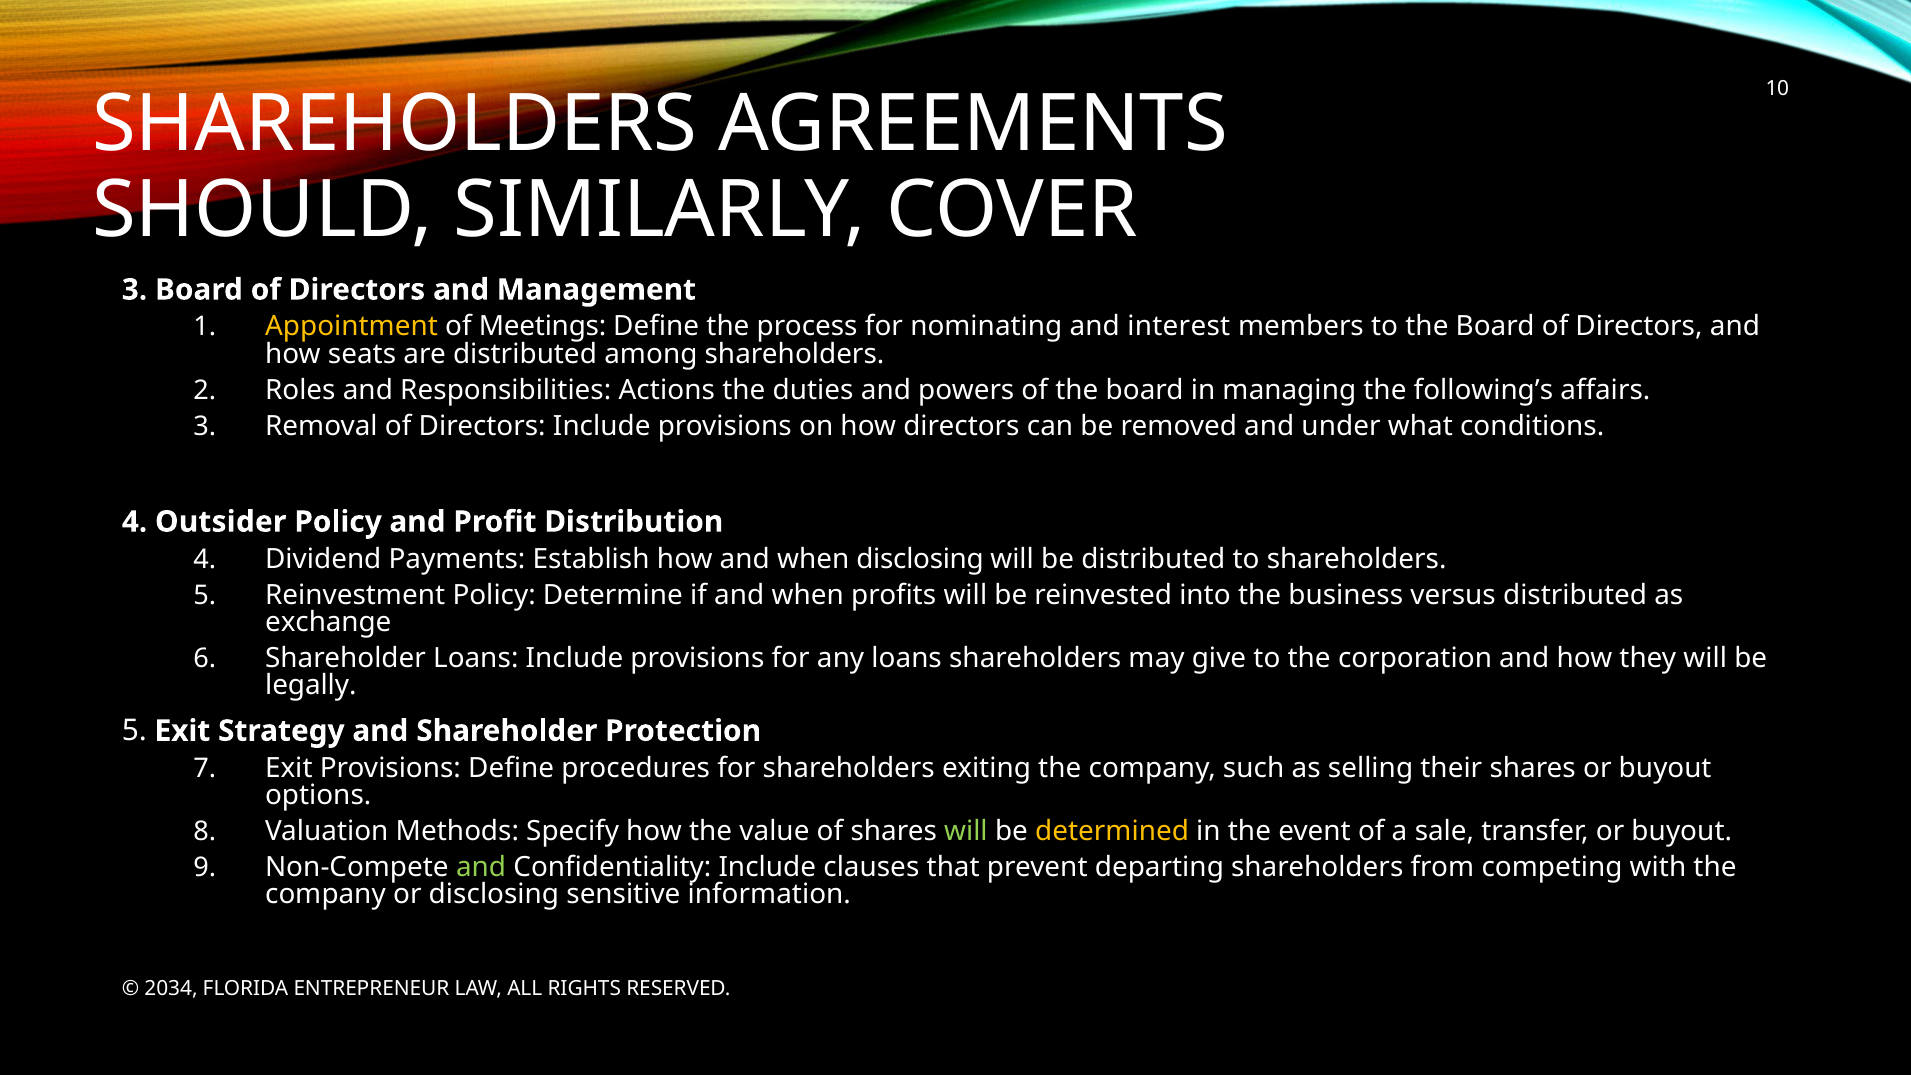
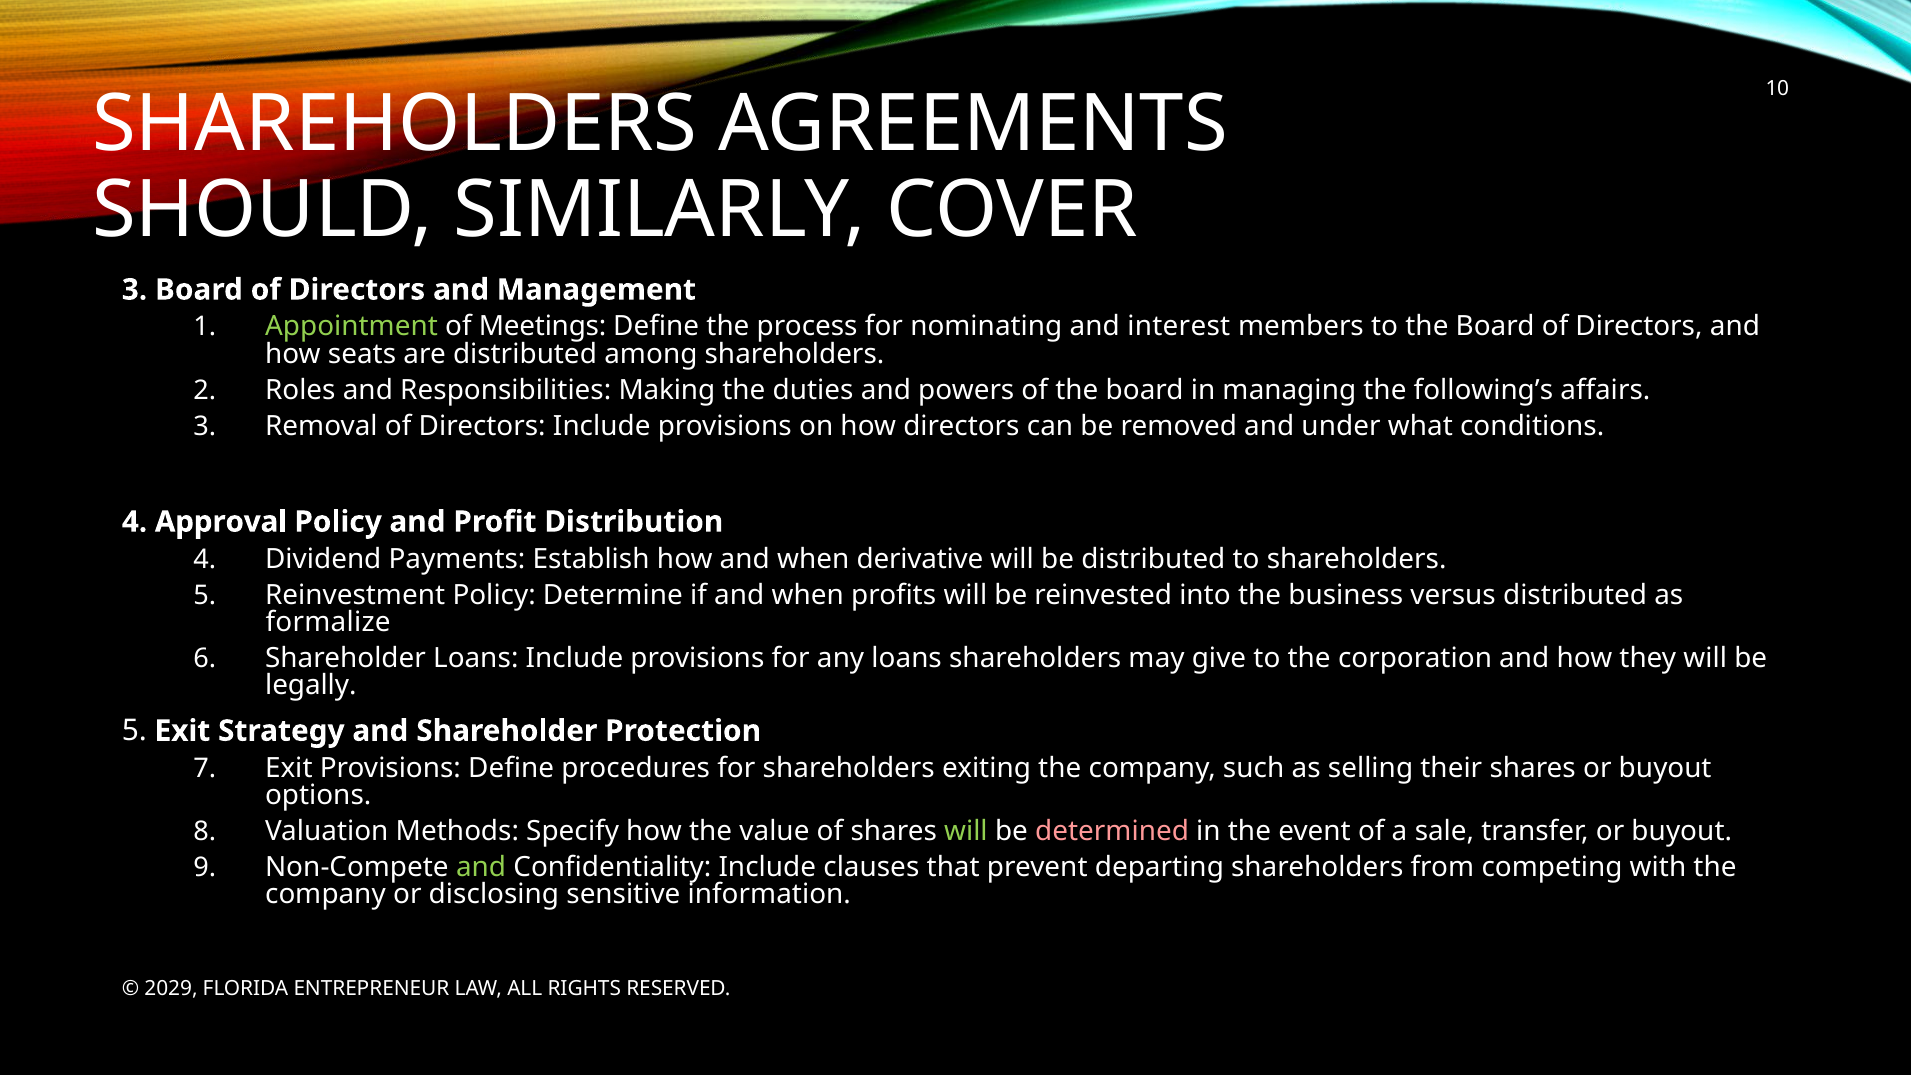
Appointment colour: yellow -> light green (351, 327)
Actions: Actions -> Making (667, 390)
Outsider: Outsider -> Approval (221, 522)
when disclosing: disclosing -> derivative (920, 559)
exchange: exchange -> formalize (328, 622)
determined colour: yellow -> pink (1112, 831)
2034: 2034 -> 2029 (171, 989)
